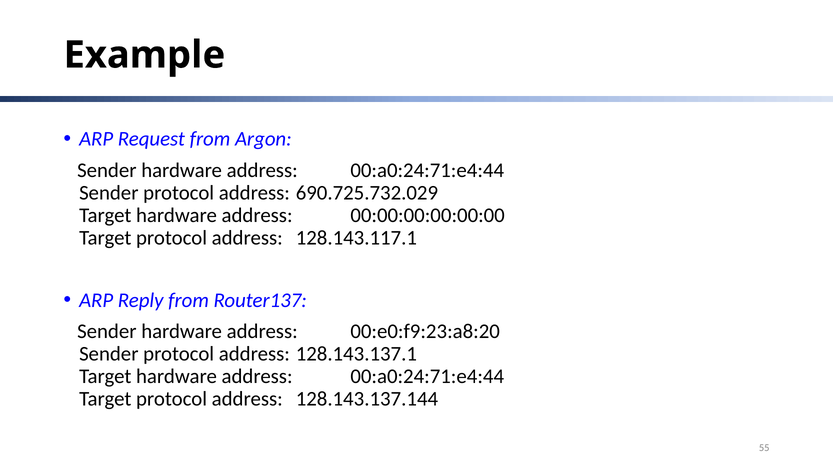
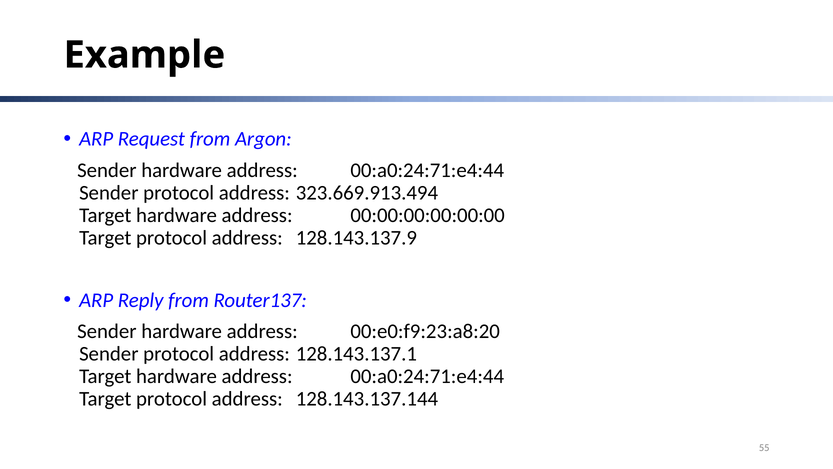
690.725.732.029: 690.725.732.029 -> 323.669.913.494 (367, 193)
128.143.117.1: 128.143.117.1 -> 128.143.137.9 (356, 238)
